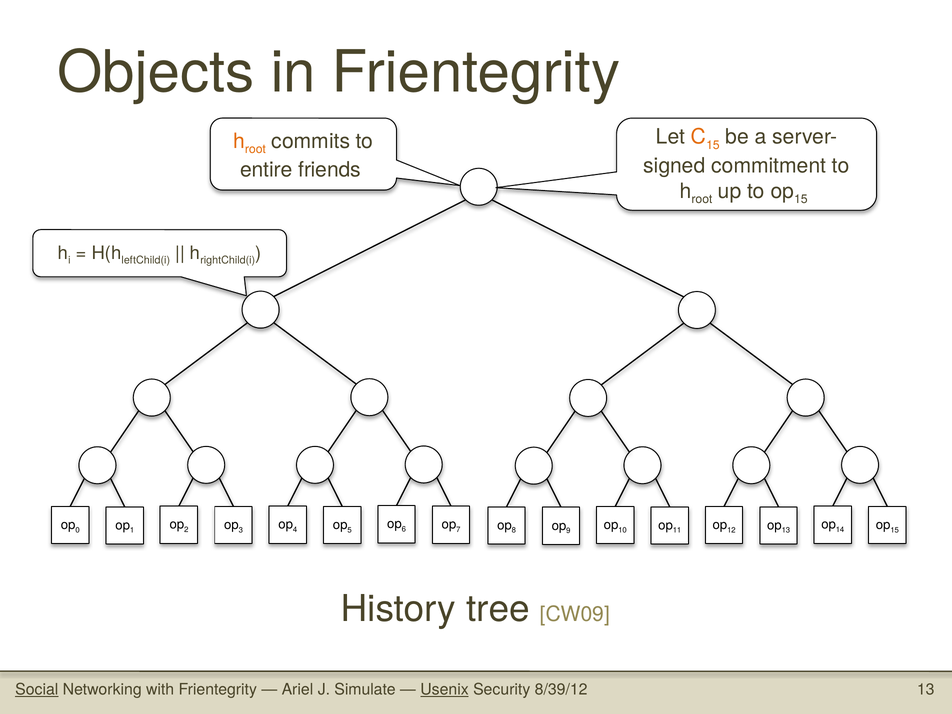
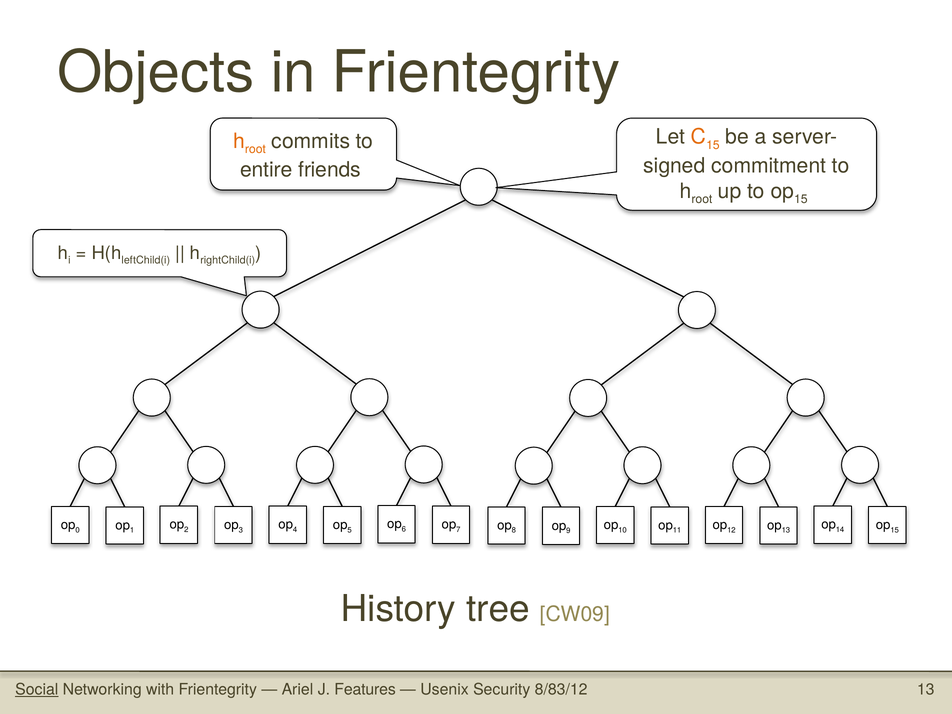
Simulate: Simulate -> Features (365, 690)
Usenix underline: present -> none (444, 690)
8/39/12: 8/39/12 -> 8/83/12 (561, 690)
